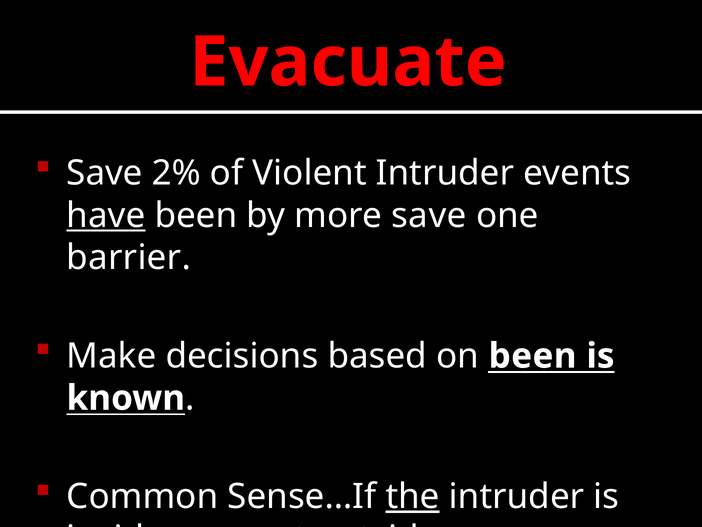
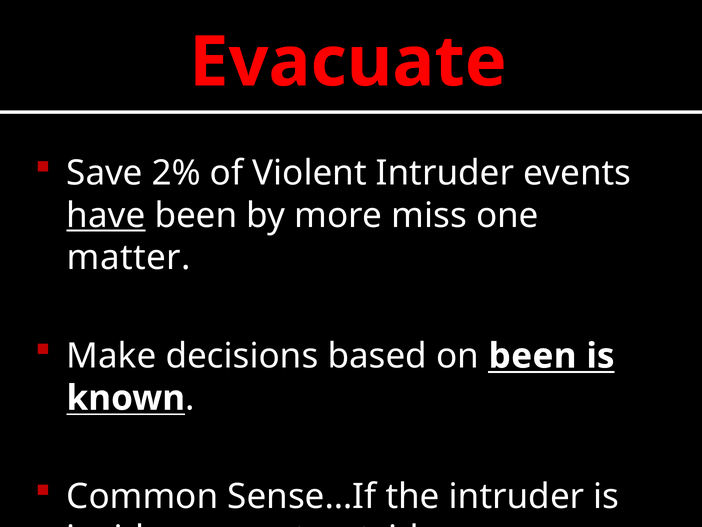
more save: save -> miss (429, 215)
barrier: barrier -> matter (129, 257)
the underline: present -> none (413, 496)
